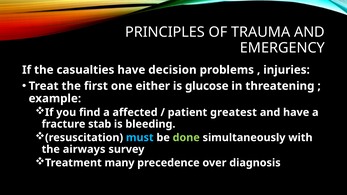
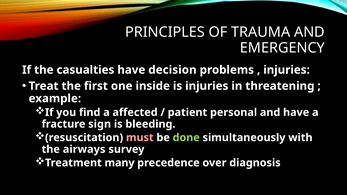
either: either -> inside (153, 86)
is glucose: glucose -> injuries (207, 86)
greatest: greatest -> personal (234, 112)
stab: stab -> sign (100, 124)
must colour: light blue -> pink (140, 138)
